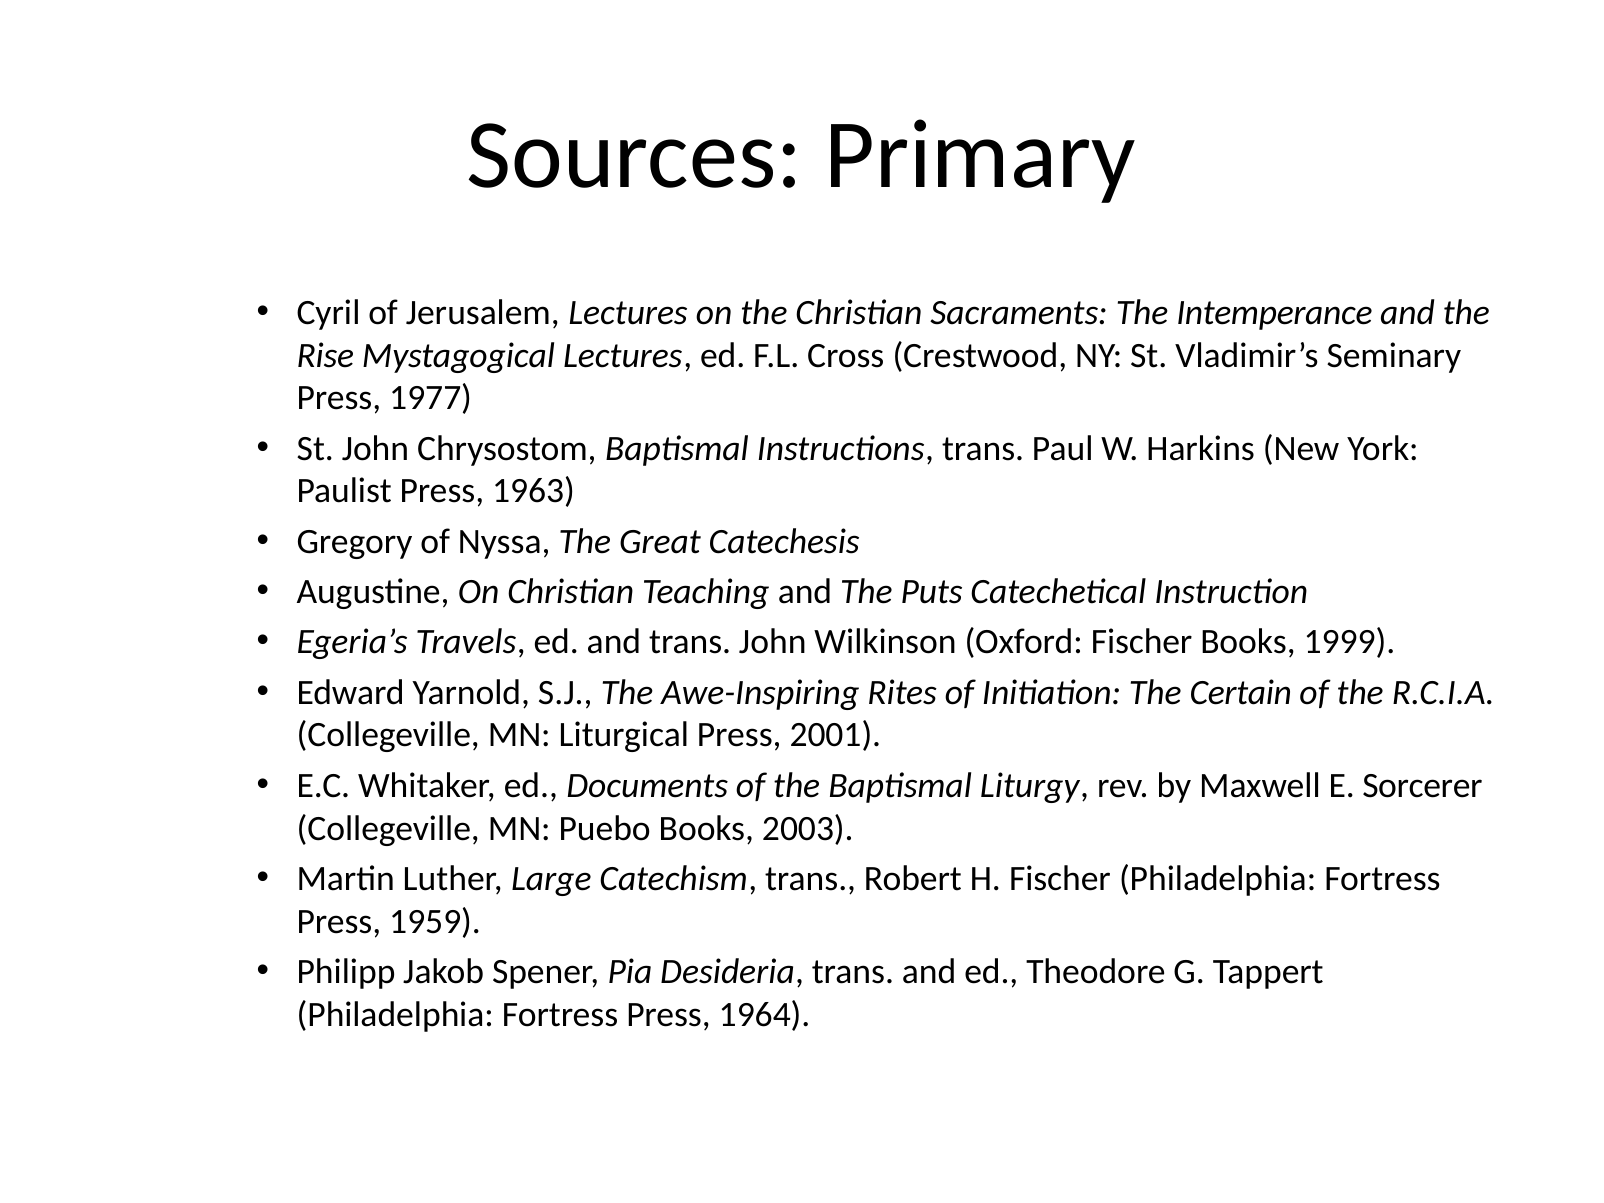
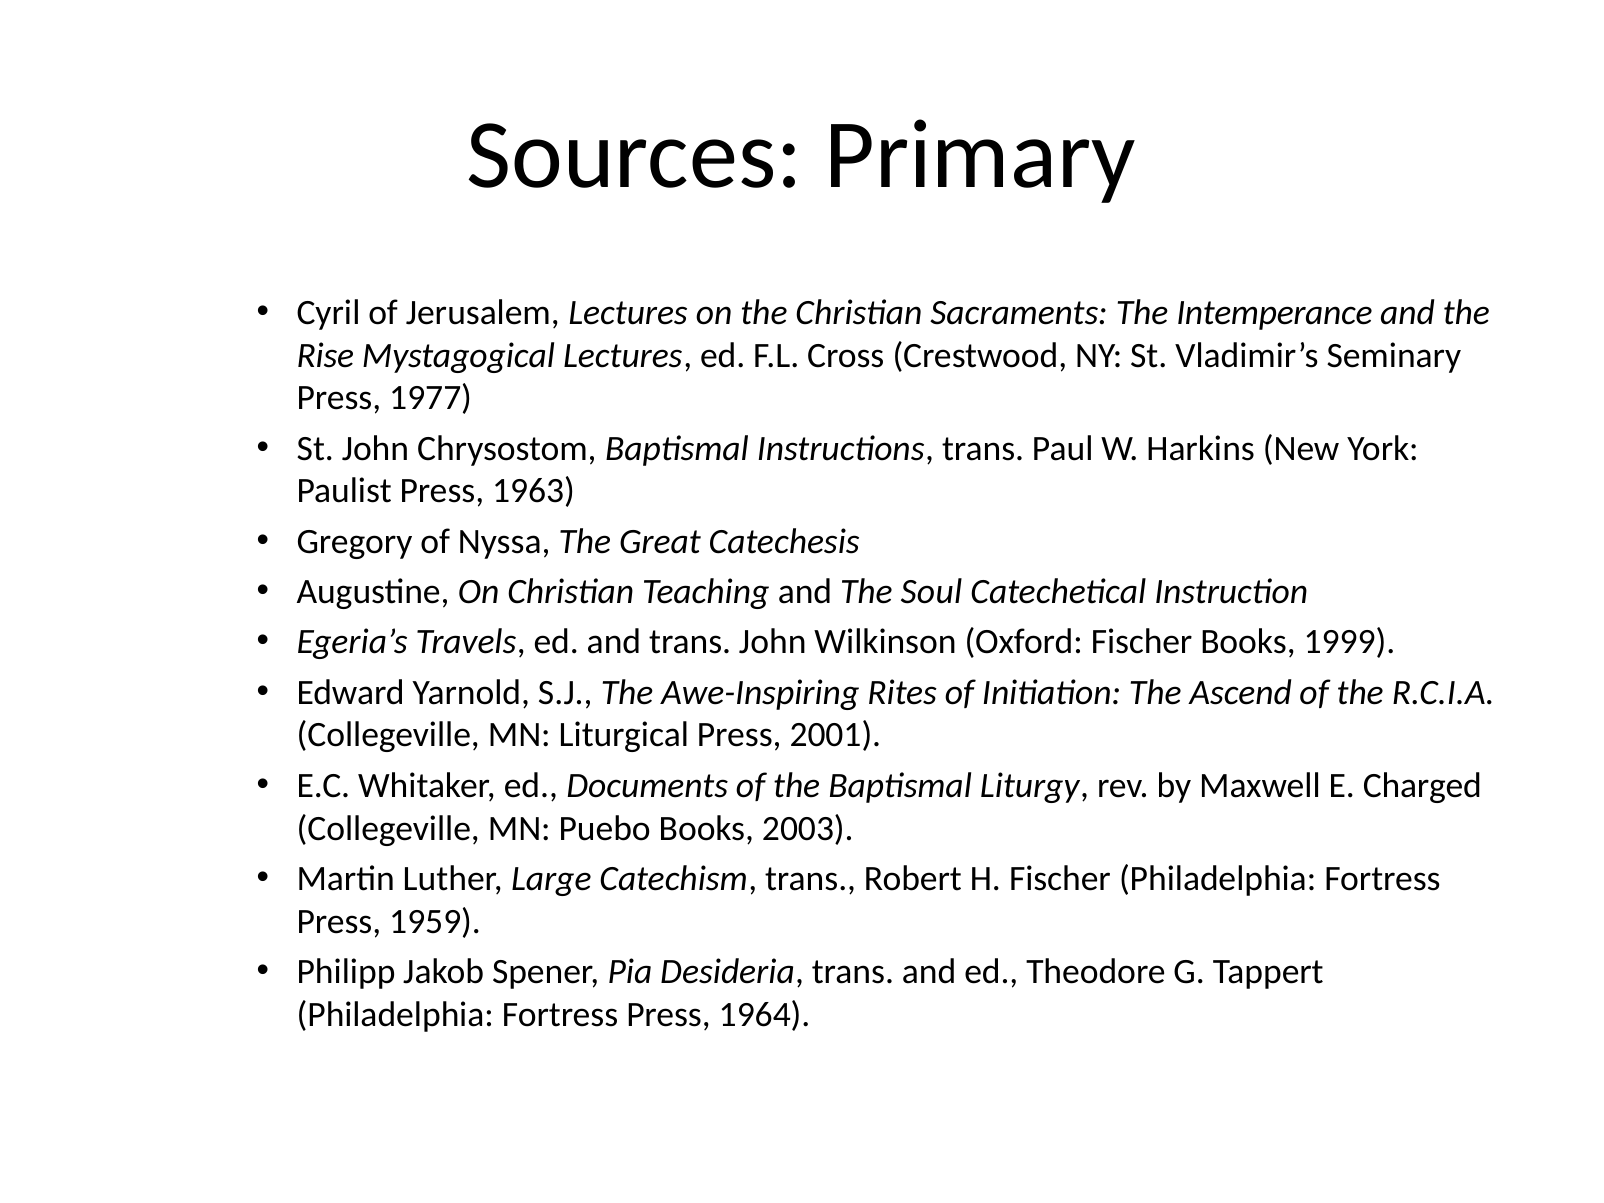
Puts: Puts -> Soul (931, 592)
Certain: Certain -> Ascend (1241, 692)
Sorcerer: Sorcerer -> Charged (1422, 786)
